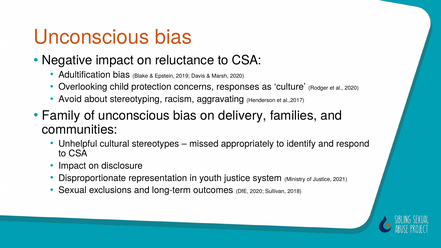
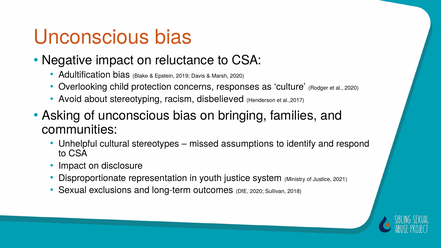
aggravating: aggravating -> disbelieved (220, 99)
Family: Family -> Asking (61, 116)
delivery: delivery -> bringing (242, 116)
appropriately: appropriately -> assumptions (247, 144)
